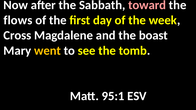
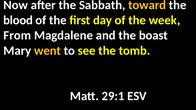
toward colour: pink -> yellow (147, 5)
flows: flows -> blood (18, 20)
Cross: Cross -> From (17, 35)
95:1: 95:1 -> 29:1 (113, 96)
